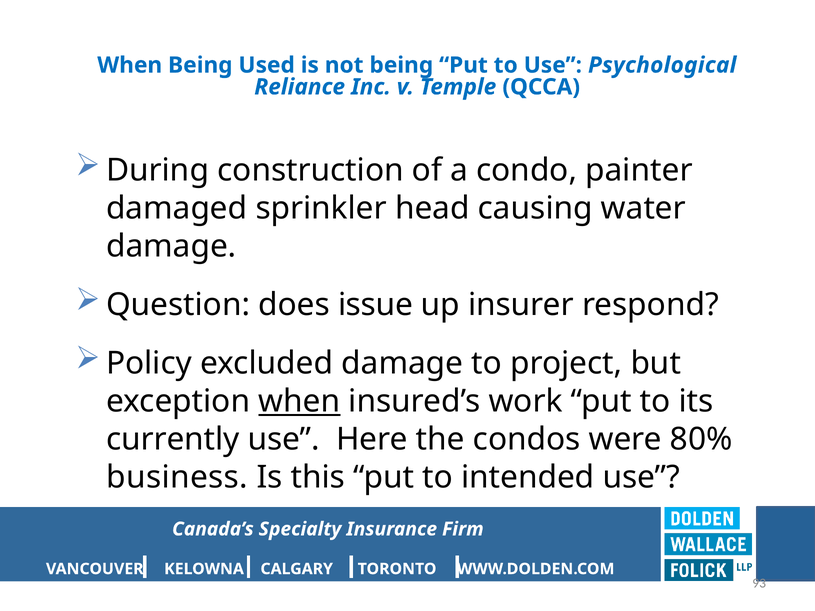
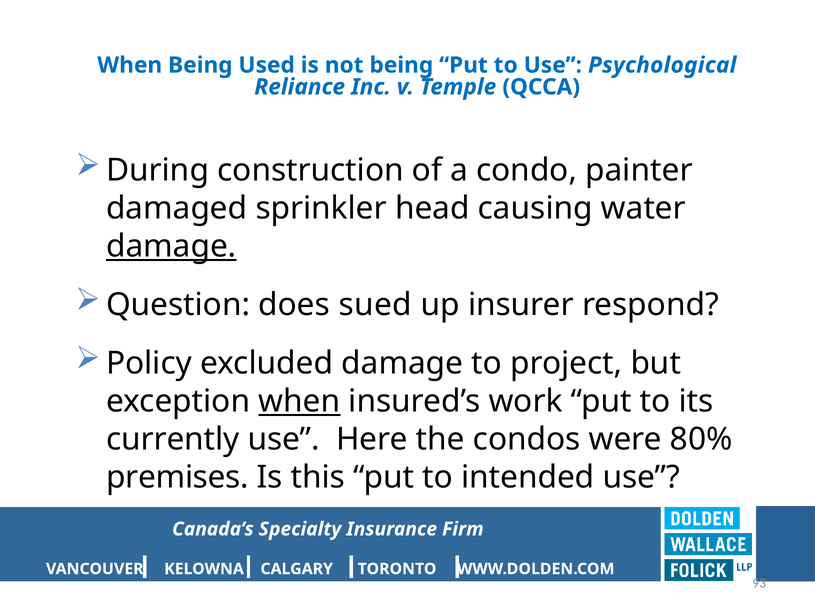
damage underline: none -> present (171, 247)
issue: issue -> sued (375, 305)
business: business -> premises (177, 478)
